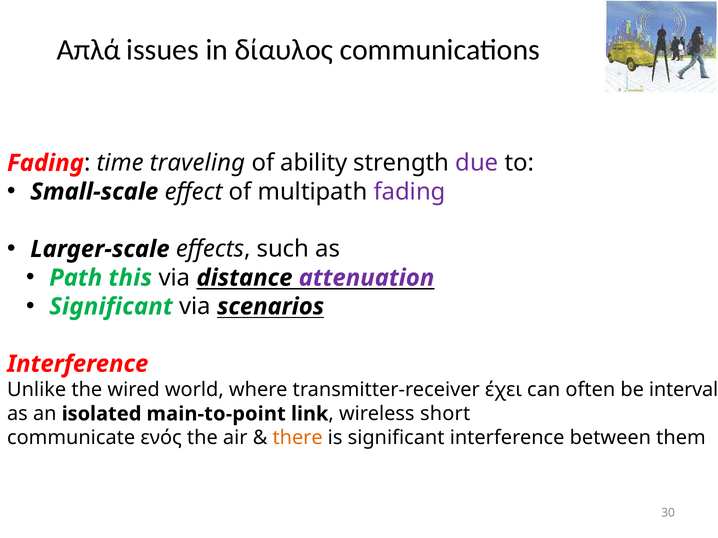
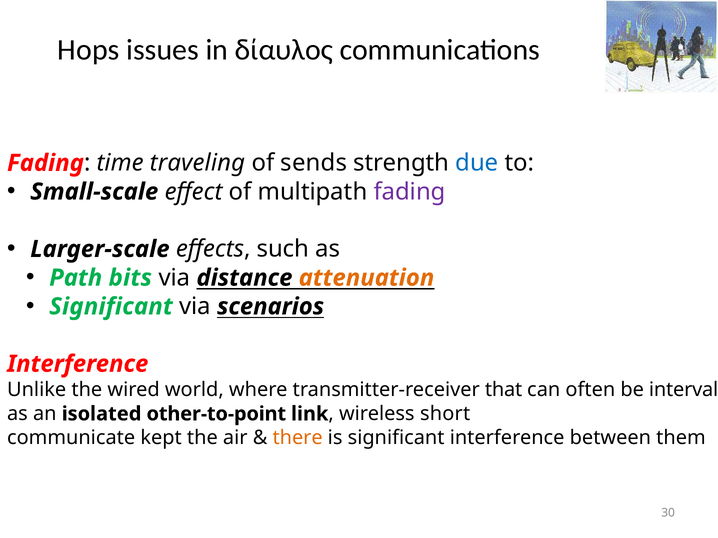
Απλά: Απλά -> Hops (88, 50)
ability: ability -> sends (314, 163)
due colour: purple -> blue (477, 163)
this: this -> bits (130, 278)
attenuation colour: purple -> orange (366, 278)
έχει: έχει -> that (504, 390)
main-to-point: main-to-point -> other-to-point (216, 414)
ενός: ενός -> kept (161, 438)
